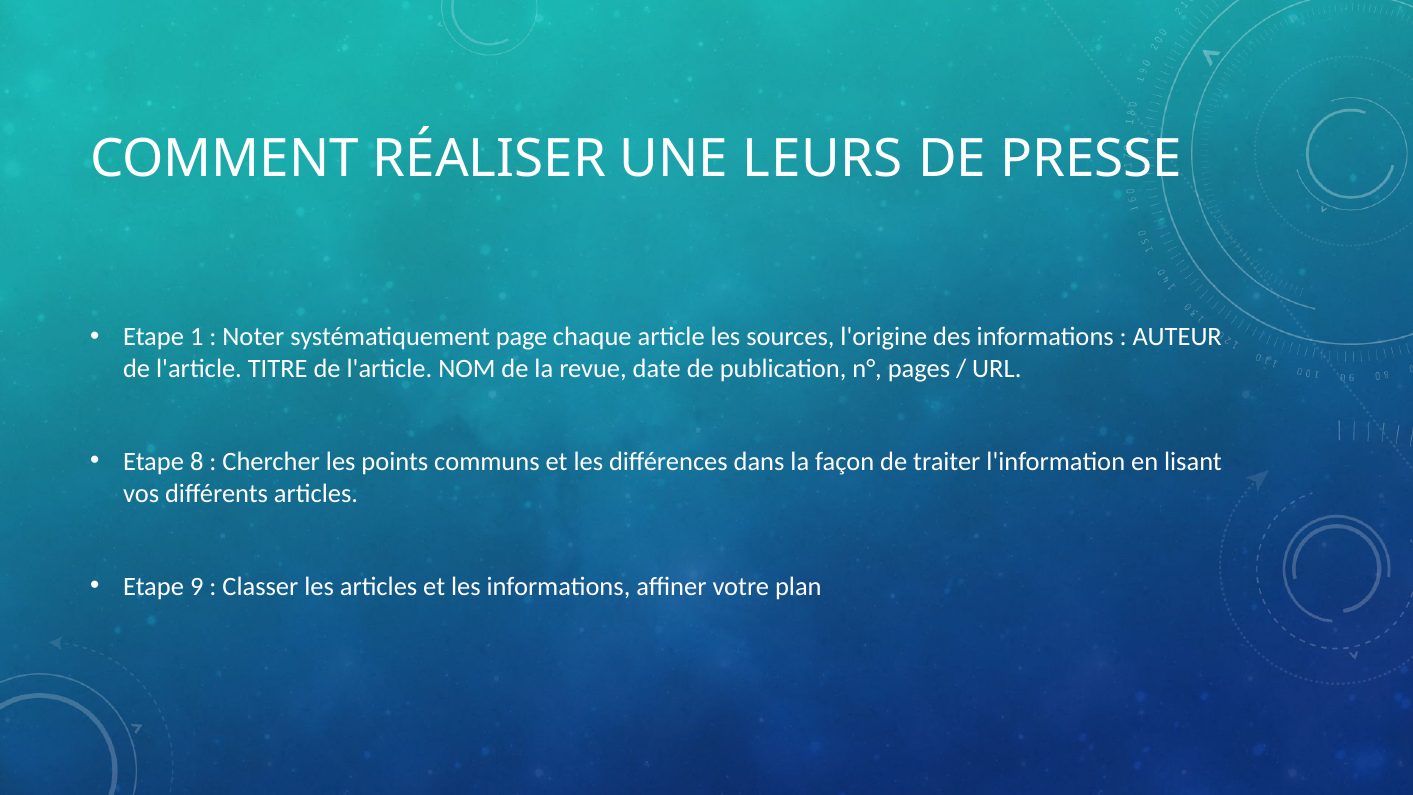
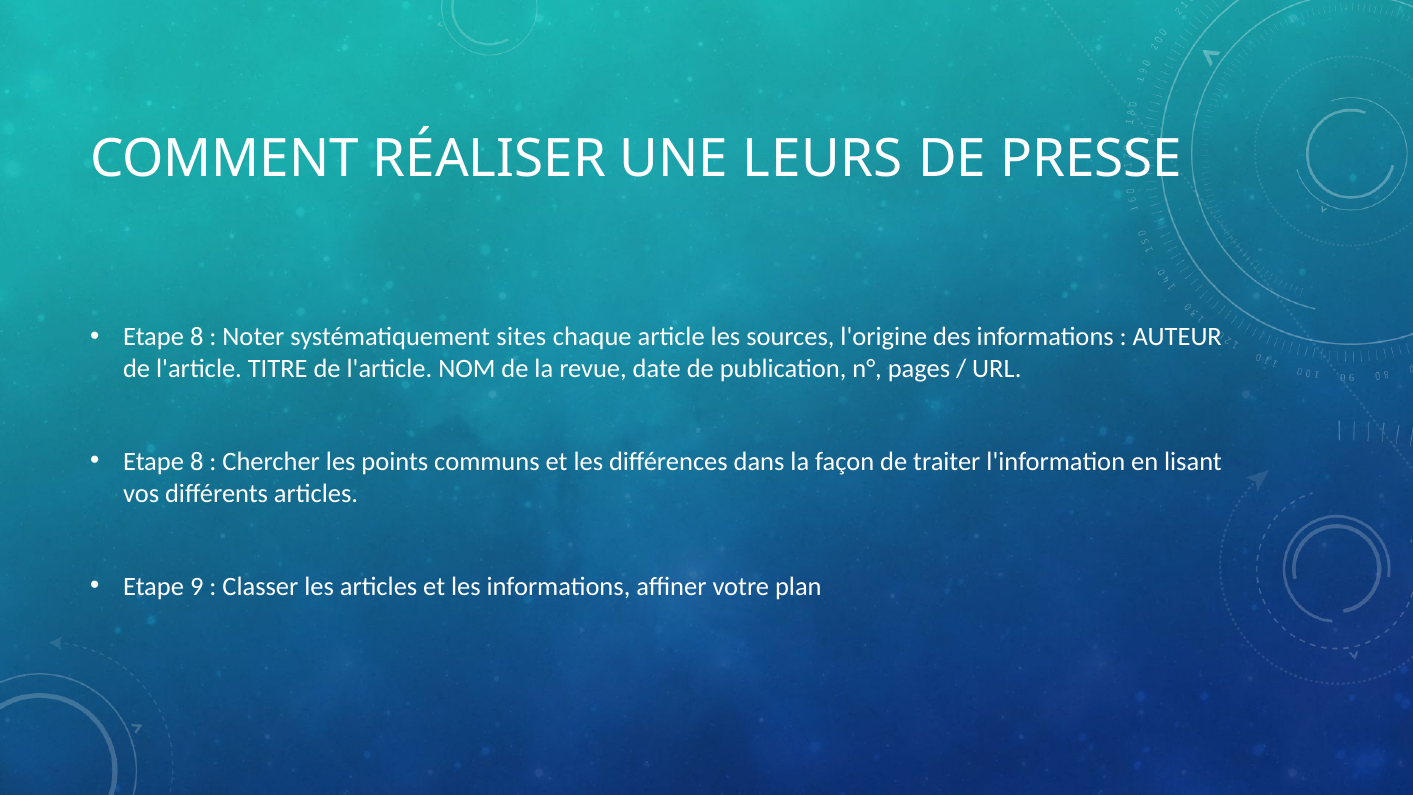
1: 1 -> 8 (197, 337)
page: page -> sites (521, 337)
